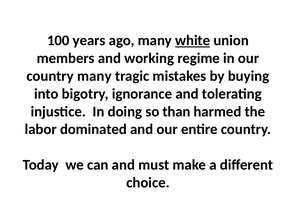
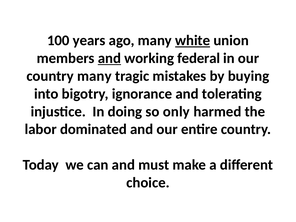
and underline: none -> present (109, 58)
regime: regime -> federal (199, 58)
than: than -> only (176, 112)
